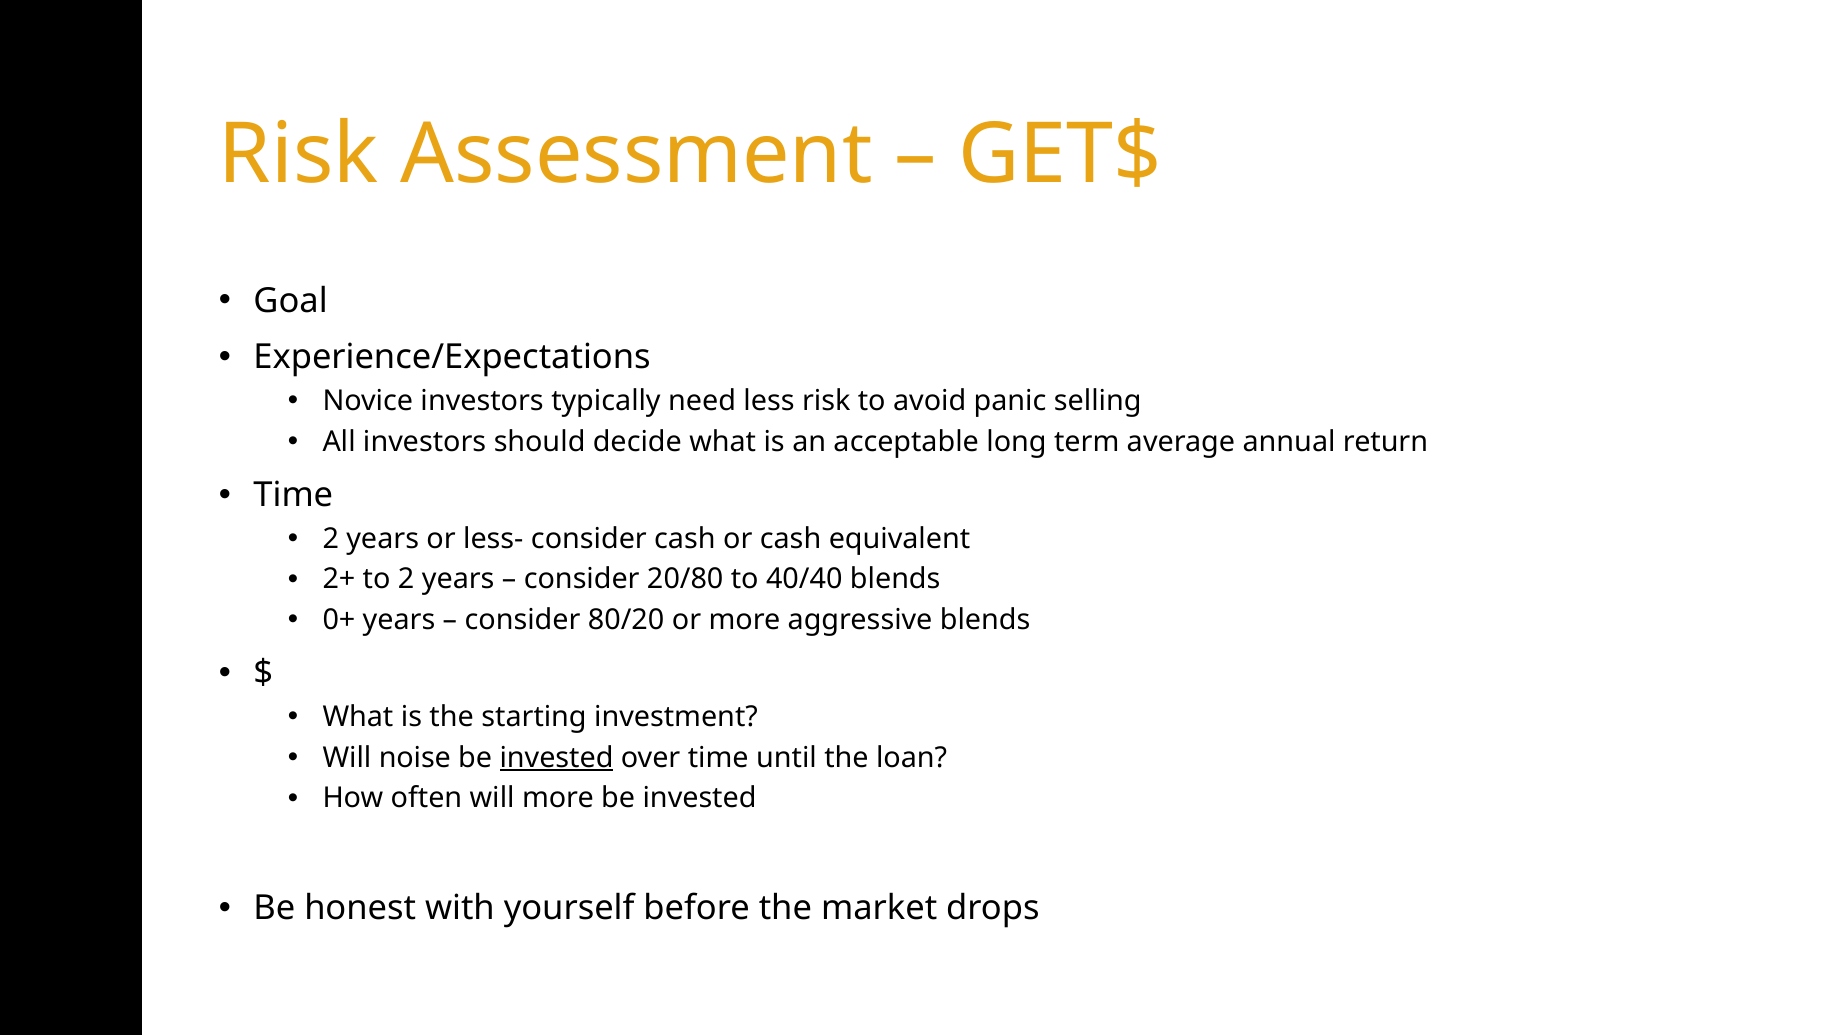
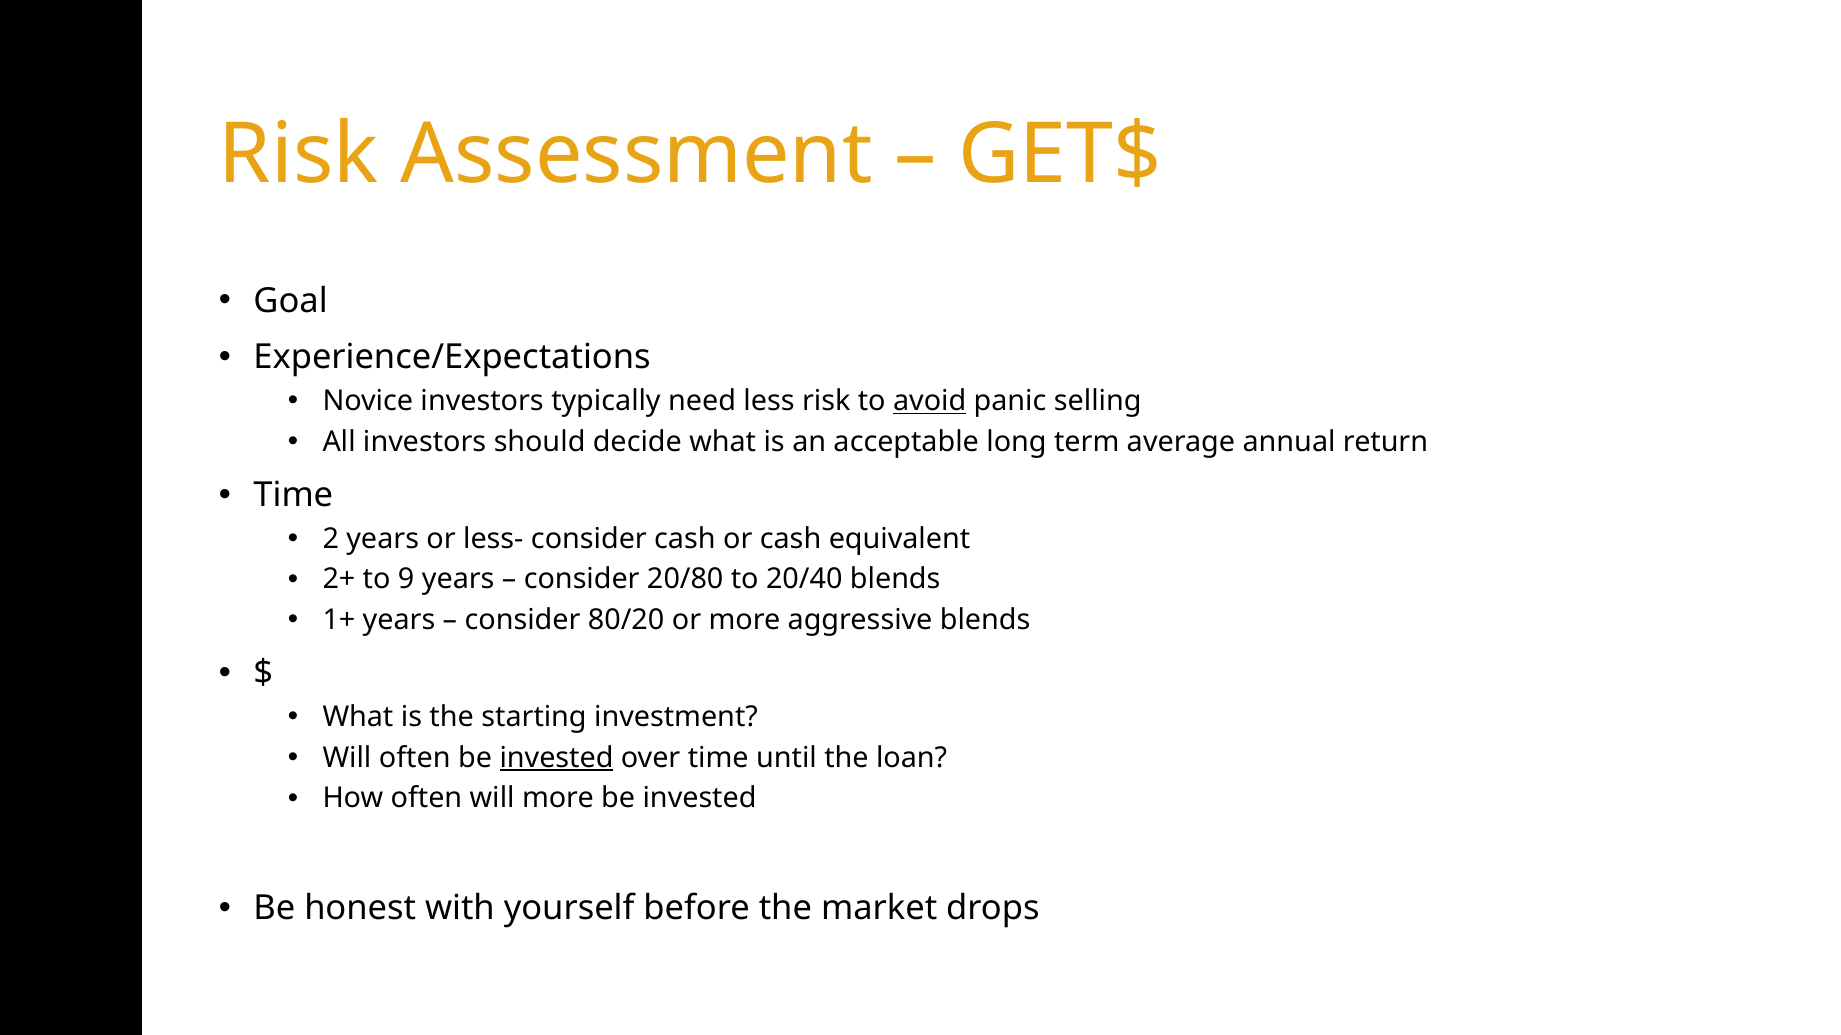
avoid underline: none -> present (930, 401)
to 2: 2 -> 9 (406, 580)
40/40: 40/40 -> 20/40 (804, 580)
0+: 0+ -> 1+ (339, 620)
Will noise: noise -> often (415, 758)
